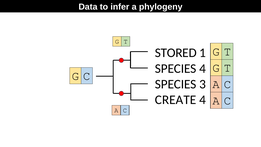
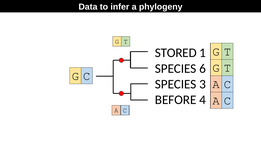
SPECIES 4: 4 -> 6 (203, 68)
CREATE: CREATE -> BEFORE (176, 100)
